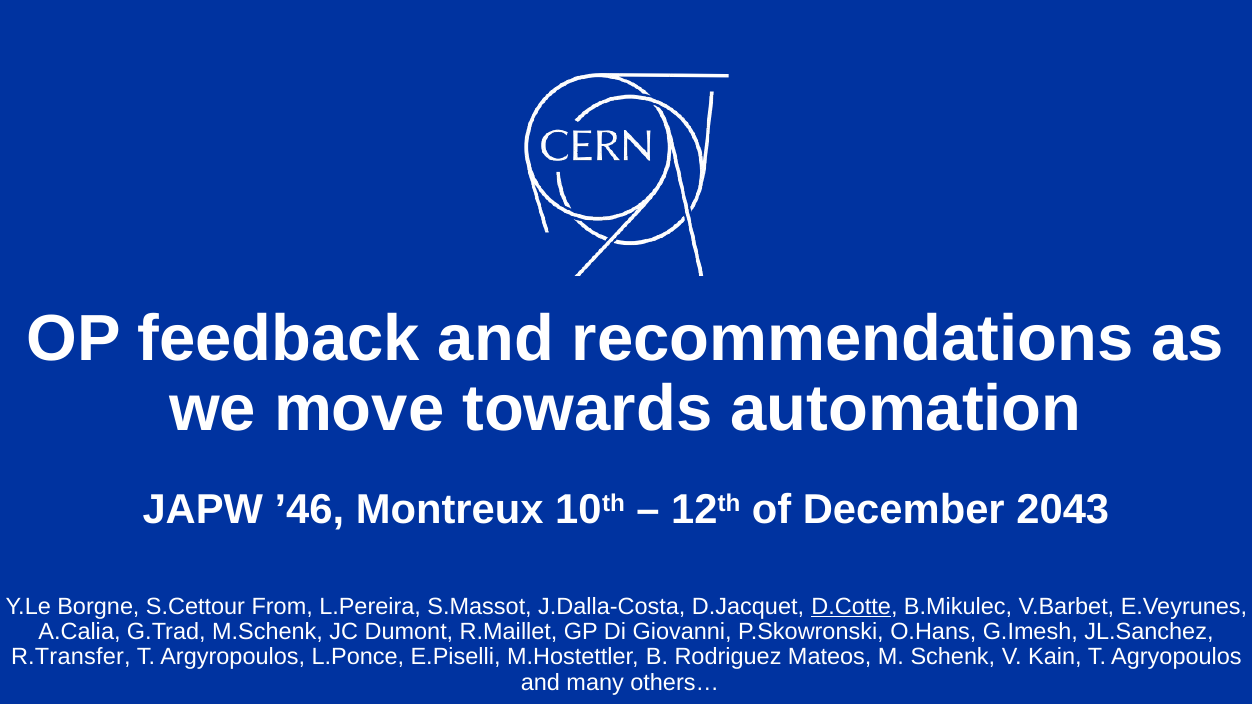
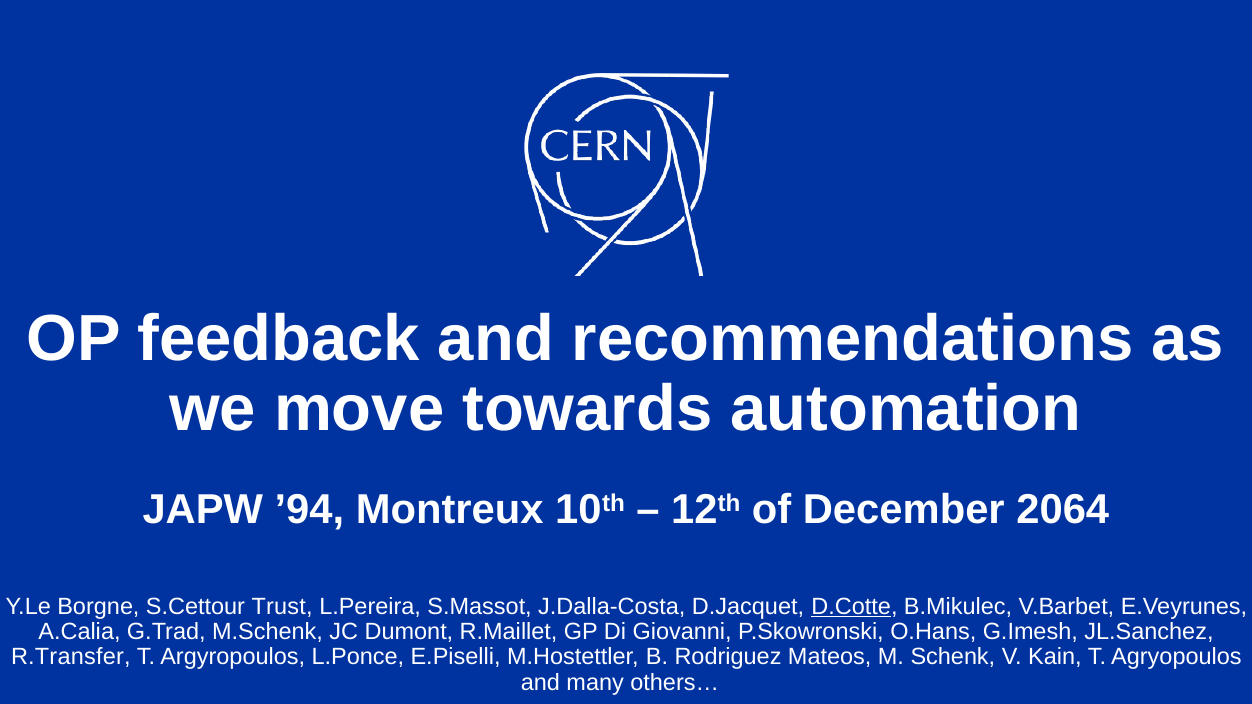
’46: ’46 -> ’94 (309, 510)
2043: 2043 -> 2064 (1063, 510)
From: From -> Trust (282, 607)
